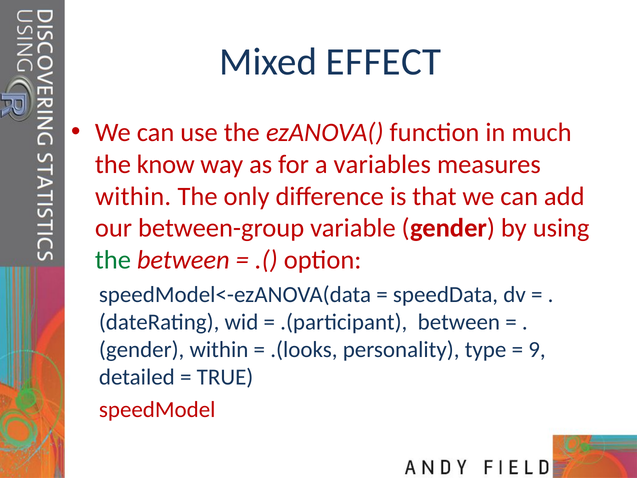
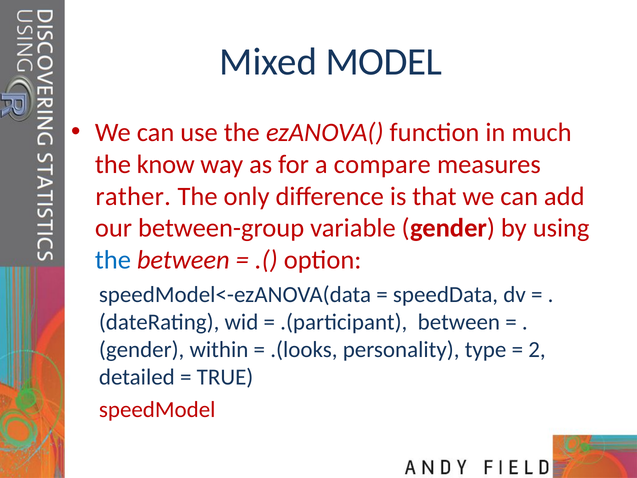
EFFECT: EFFECT -> MODEL (384, 62)
variables: variables -> compare (382, 164)
within: within -> rather (133, 196)
the colour: green -> blue (113, 260)
9: 9 -> 2 (537, 349)
